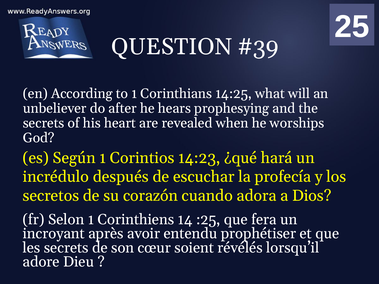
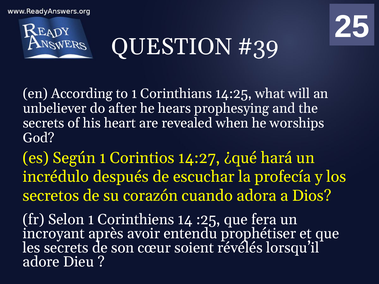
14:23: 14:23 -> 14:27 (199, 158)
